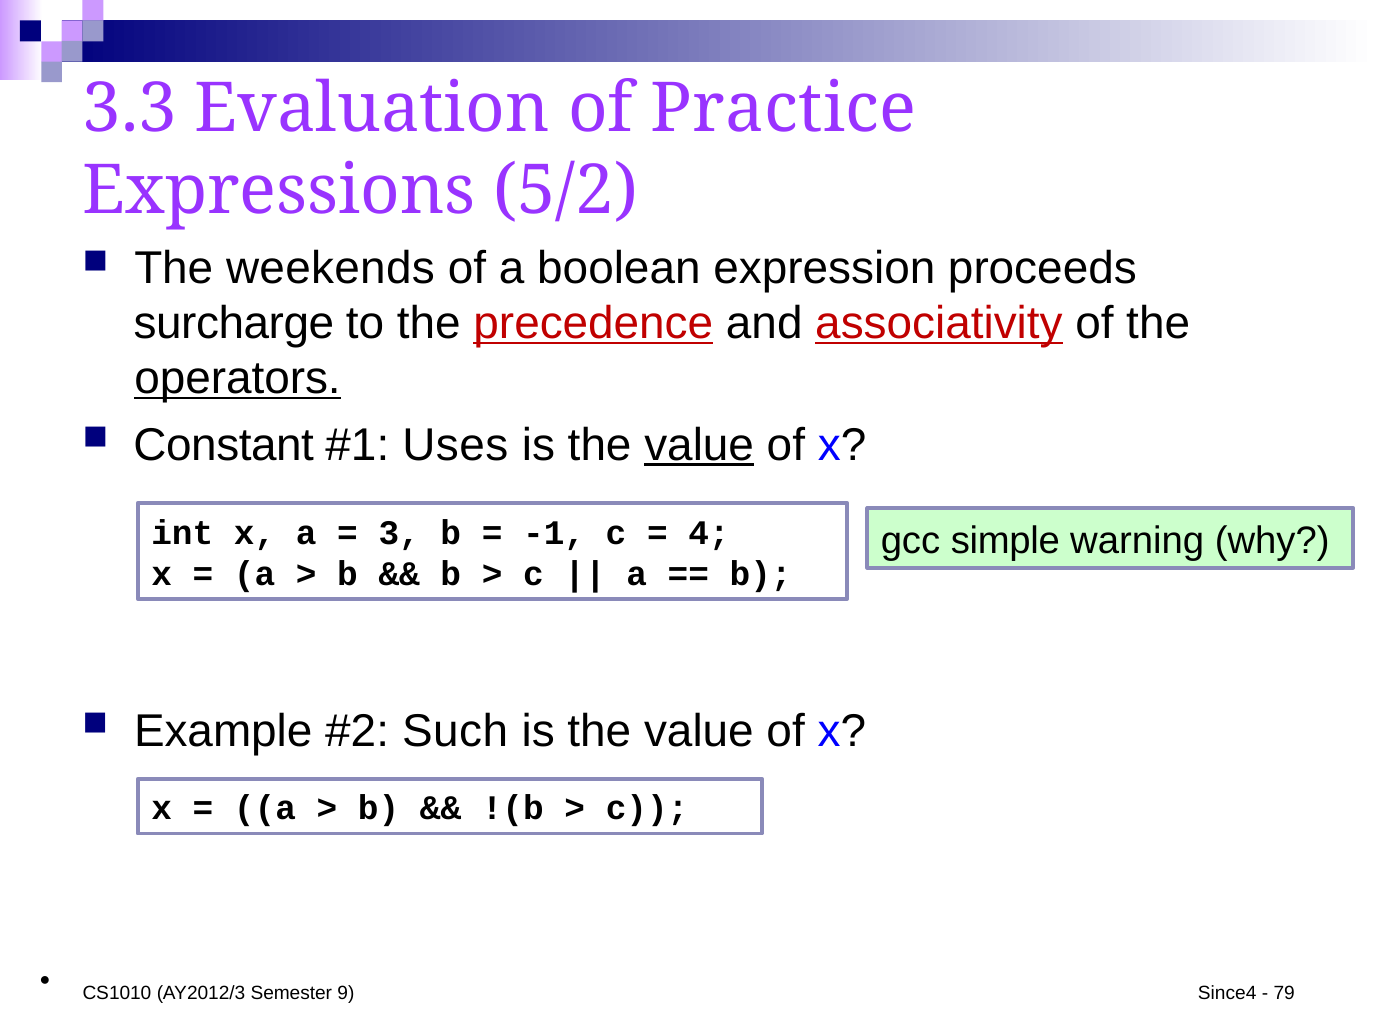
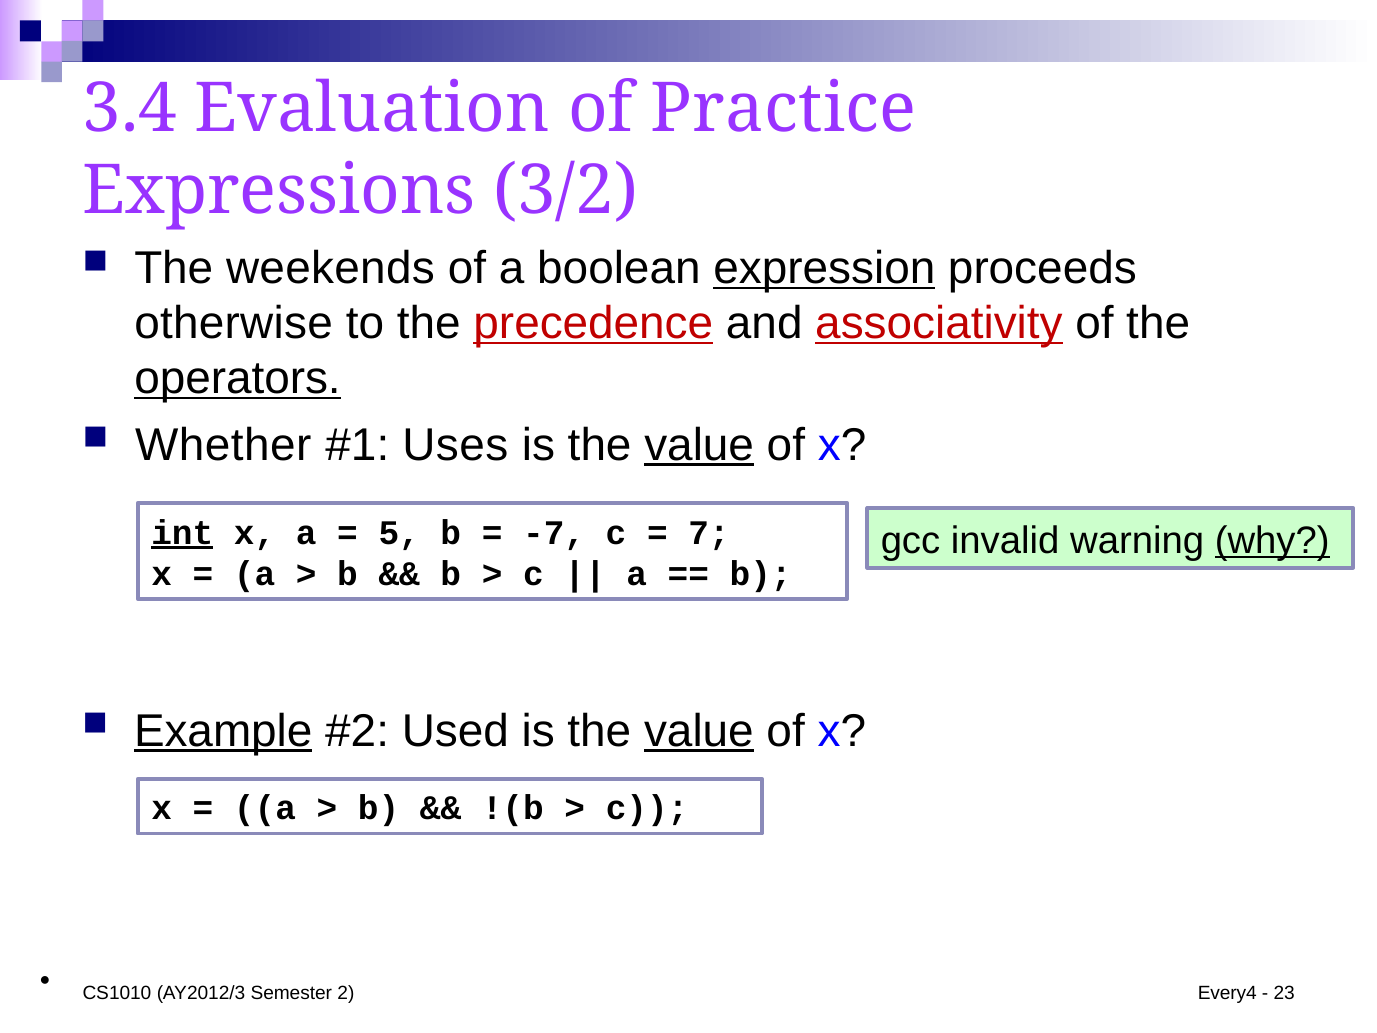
3.3: 3.3 -> 3.4 (130, 108)
5/2: 5/2 -> 3/2 (566, 191)
expression underline: none -> present (824, 268)
surcharge: surcharge -> otherwise (234, 323)
Constant: Constant -> Whether (223, 445)
int underline: none -> present (182, 533)
3: 3 -> 5 (399, 533)
-1: -1 -> -7 (554, 533)
4: 4 -> 7 (709, 533)
simple: simple -> invalid (1005, 540)
why underline: none -> present (1272, 540)
Example underline: none -> present (223, 731)
Such: Such -> Used (455, 731)
value underline: none -> present (699, 731)
9: 9 -> 2 (346, 993)
Since4: Since4 -> Every4 (1227, 993)
79: 79 -> 23 (1284, 993)
